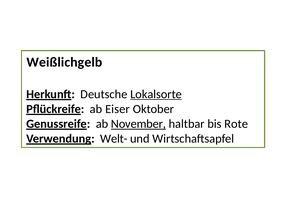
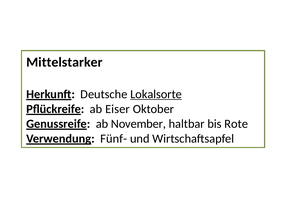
Weißlichgelb: Weißlichgelb -> Mittelstarker (64, 62)
November underline: present -> none (138, 124)
Welt-: Welt- -> Fünf- (114, 139)
